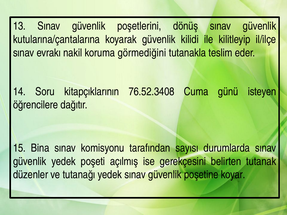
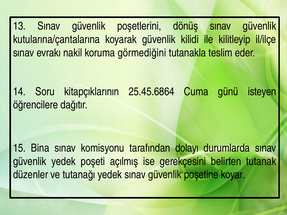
76.52.3408: 76.52.3408 -> 25.45.6864 (152, 92)
sayısı: sayısı -> dolayı (187, 148)
